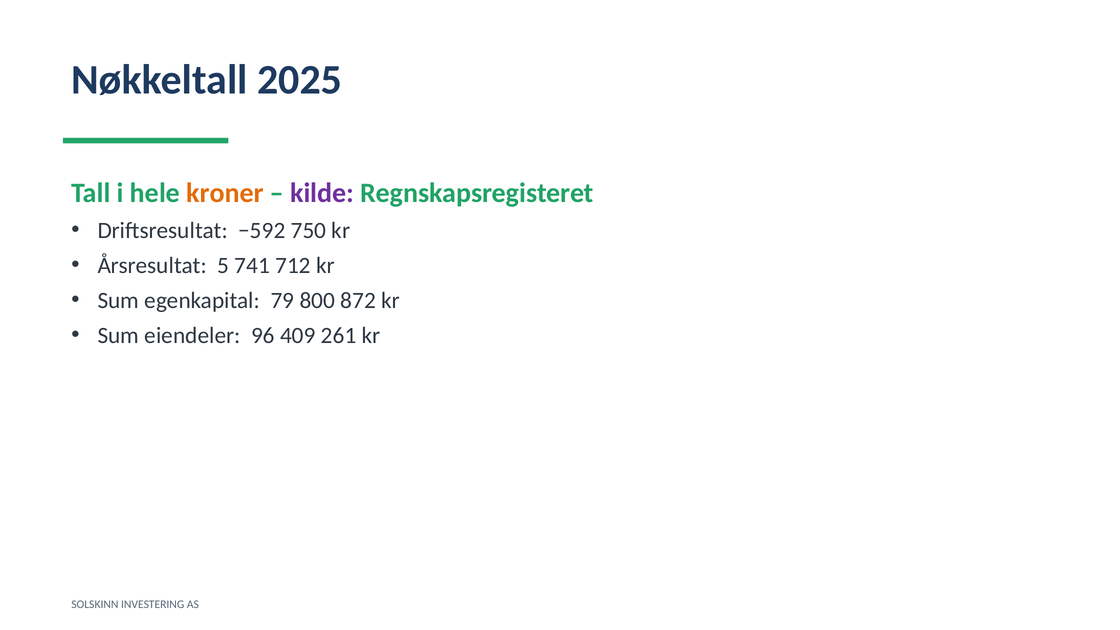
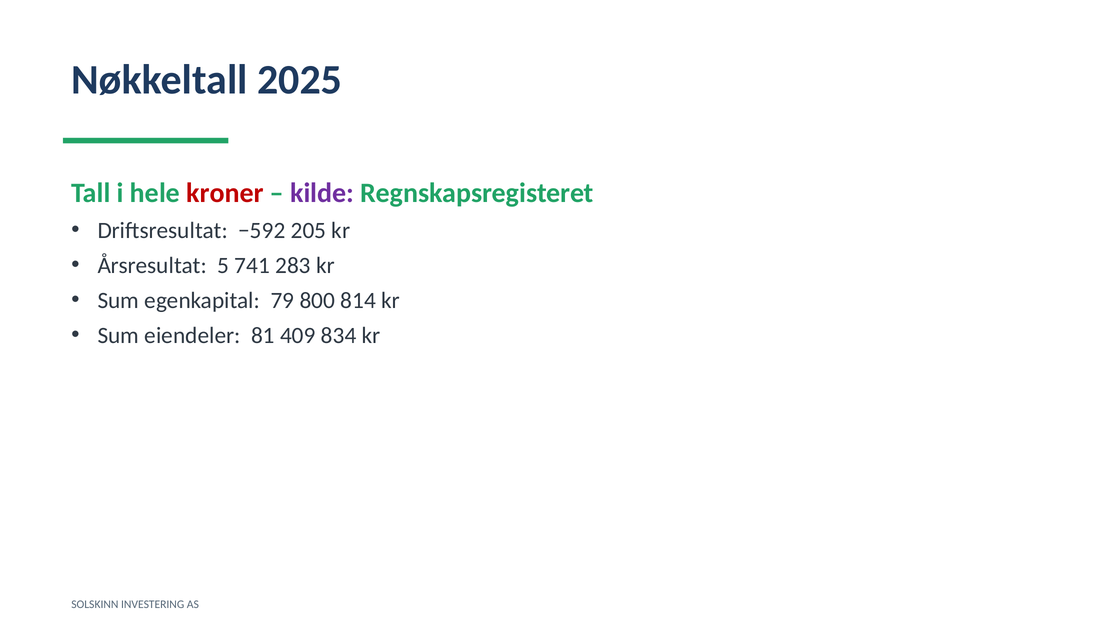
kroner colour: orange -> red (225, 193)
750: 750 -> 205 (308, 230)
712: 712 -> 283 (293, 265)
872: 872 -> 814 (358, 300)
96: 96 -> 81 (263, 335)
261: 261 -> 834 (339, 335)
